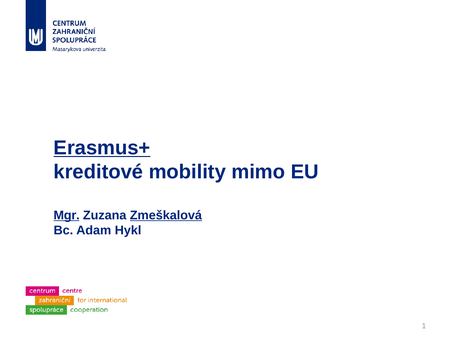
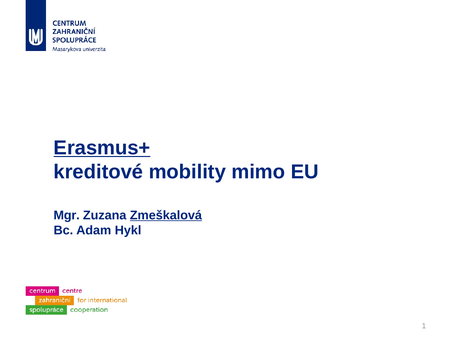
Mgr underline: present -> none (67, 215)
